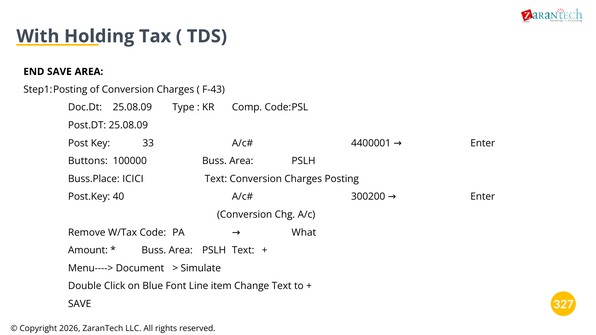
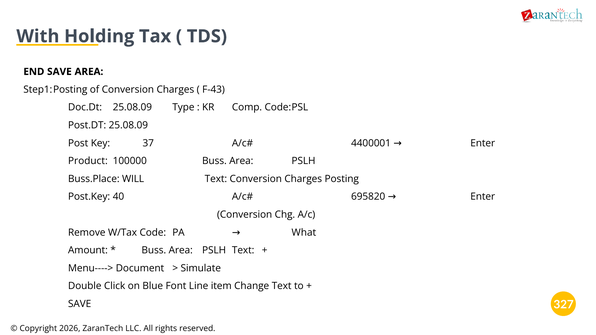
33: 33 -> 37 (148, 143)
Buttons: Buttons -> Product (88, 161)
ICICI: ICICI -> WILL (133, 179)
300200: 300200 -> 695820 (368, 197)
